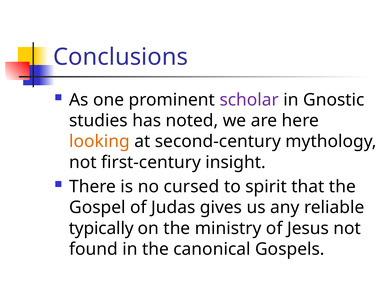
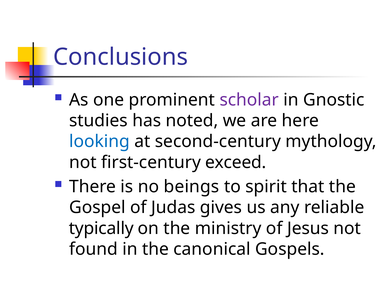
looking colour: orange -> blue (99, 142)
insight: insight -> exceed (236, 162)
cursed: cursed -> beings (191, 187)
